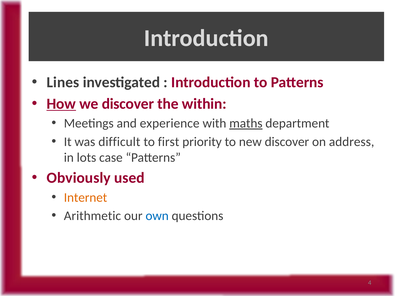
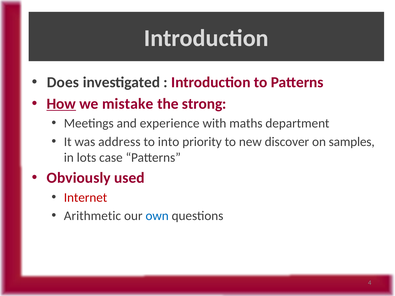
Lines: Lines -> Does (63, 82)
we discover: discover -> mistake (128, 104)
within: within -> strong (204, 104)
maths underline: present -> none (246, 123)
difficult: difficult -> address (119, 142)
first: first -> into (169, 142)
address: address -> samples (352, 142)
Internet colour: orange -> red (86, 198)
